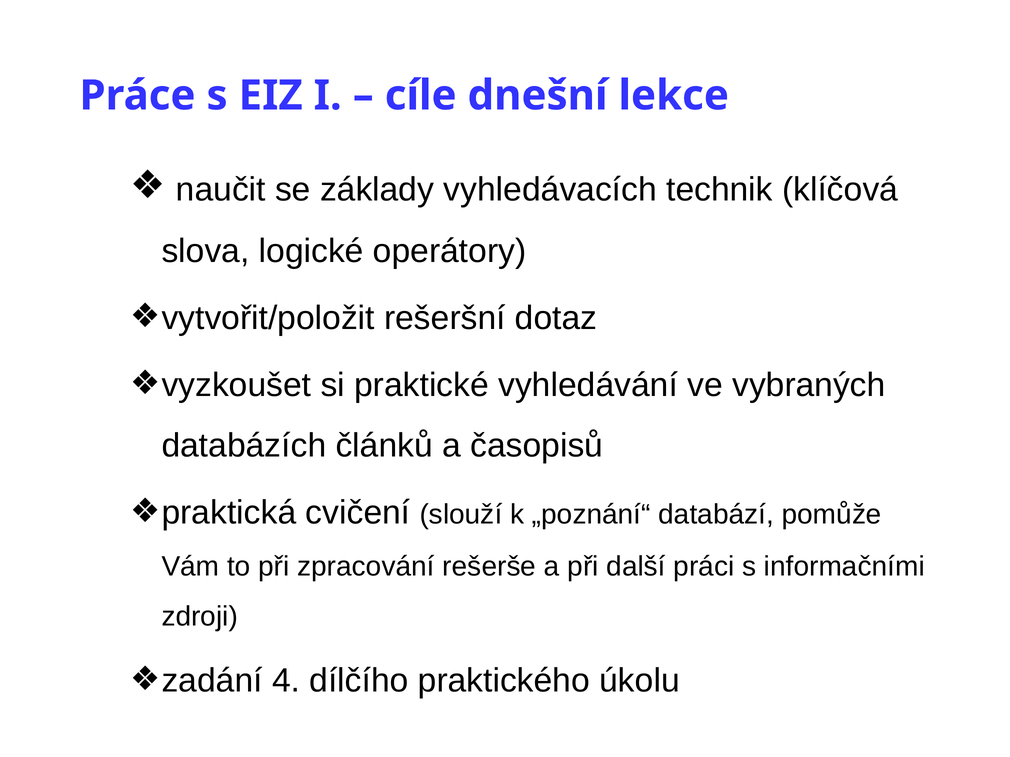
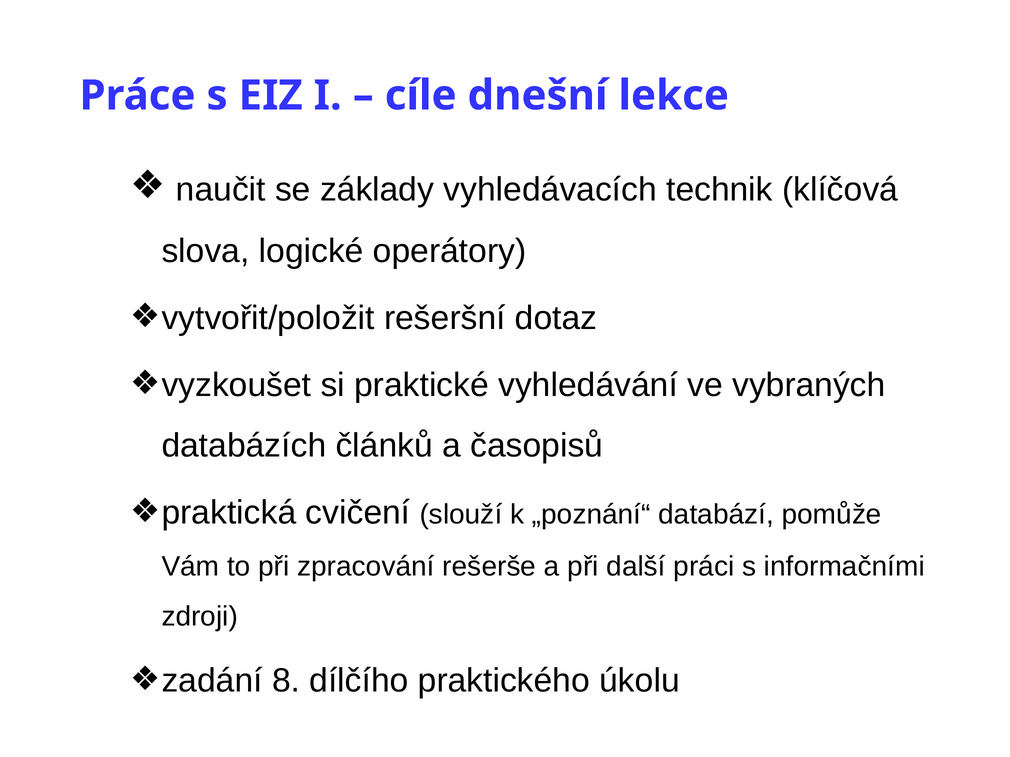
4: 4 -> 8 (286, 681)
